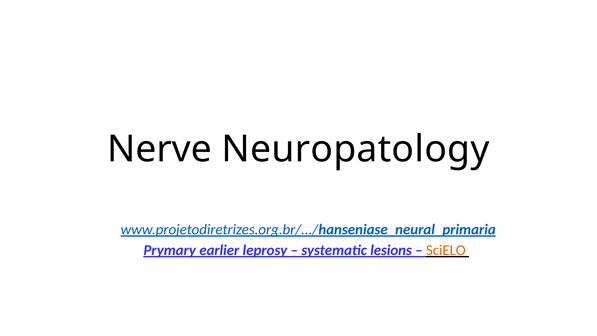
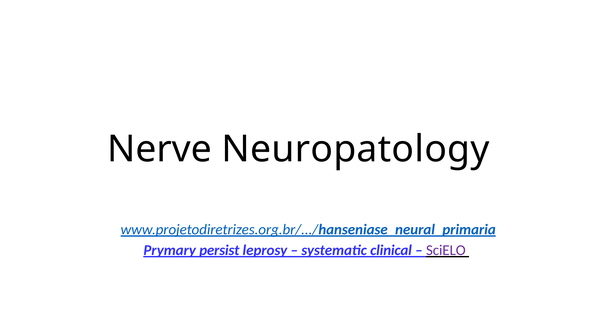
earlier: earlier -> persist (219, 250)
lesions: lesions -> clinical (391, 250)
SciELO colour: orange -> purple (446, 250)
